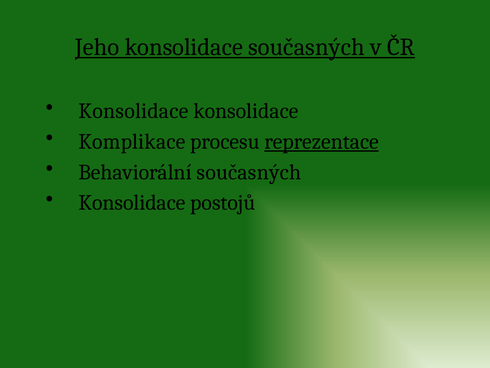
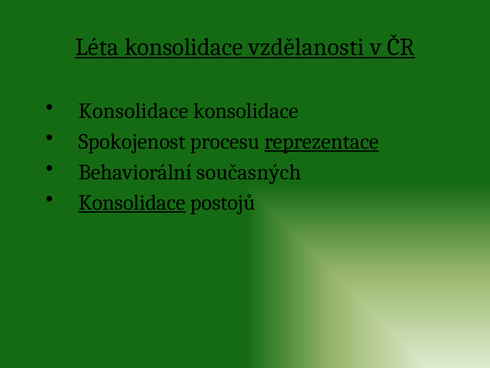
Jeho: Jeho -> Léta (97, 47)
konsolidace současných: současných -> vzdělanosti (306, 47)
Komplikace: Komplikace -> Spokojenost (132, 141)
Konsolidace underline: none -> present (132, 202)
